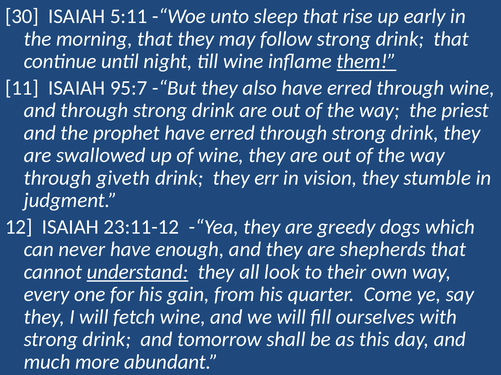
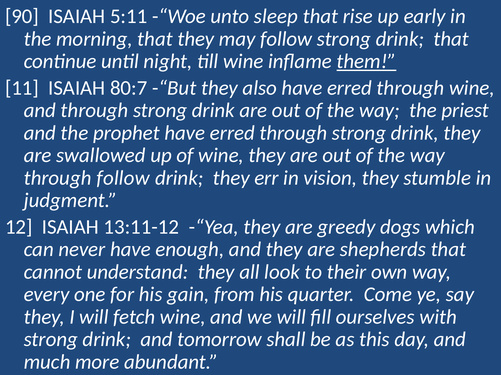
30: 30 -> 90 (22, 16)
95:7: 95:7 -> 80:7 (129, 88)
through giveth: giveth -> follow (123, 178)
23:11-12: 23:11-12 -> 13:11-12 (141, 227)
understand underline: present -> none (138, 272)
